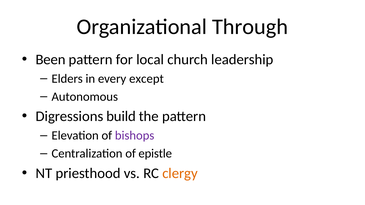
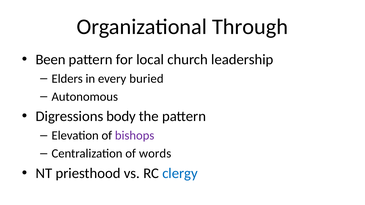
except: except -> buried (146, 79)
build: build -> body (121, 117)
epistle: epistle -> words (155, 154)
clergy colour: orange -> blue (180, 174)
